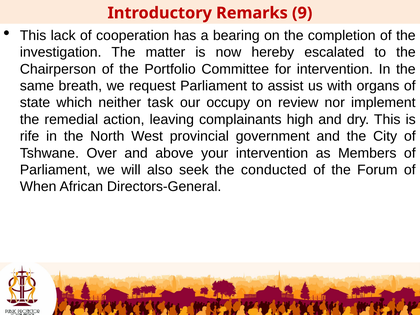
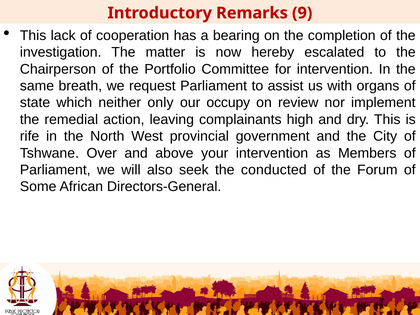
task: task -> only (161, 103)
When: When -> Some (38, 187)
